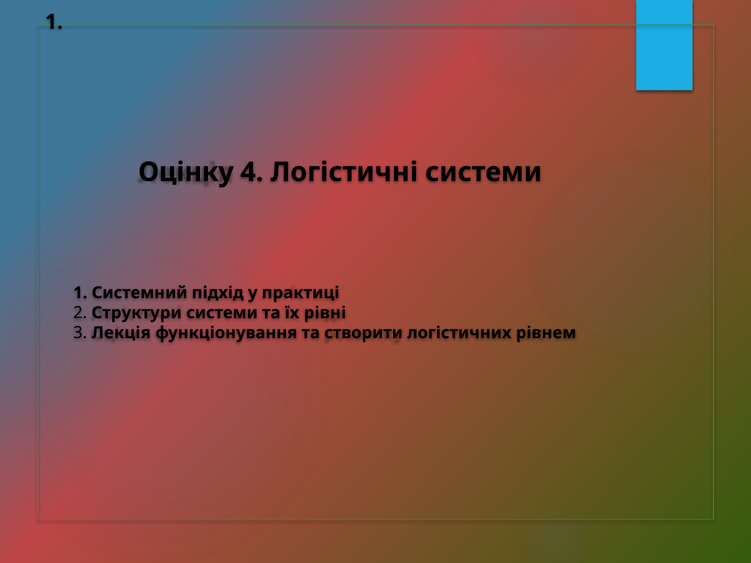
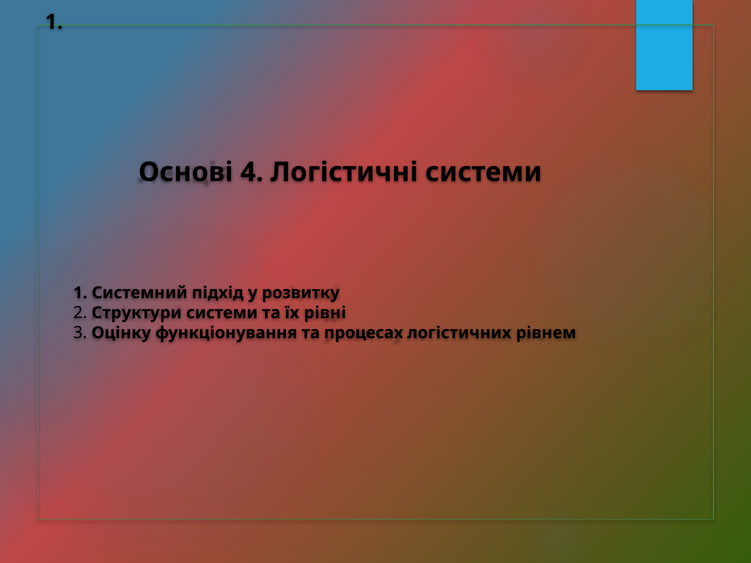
Оцінку: Оцінку -> Основі (186, 172)
практиці: практиці -> розвитку (301, 293)
Лекція: Лекція -> Оцінку (121, 333)
створити: створити -> процесах (364, 333)
